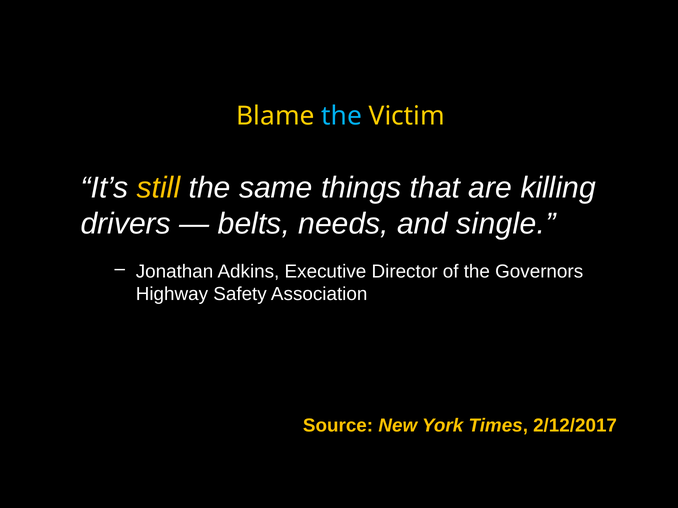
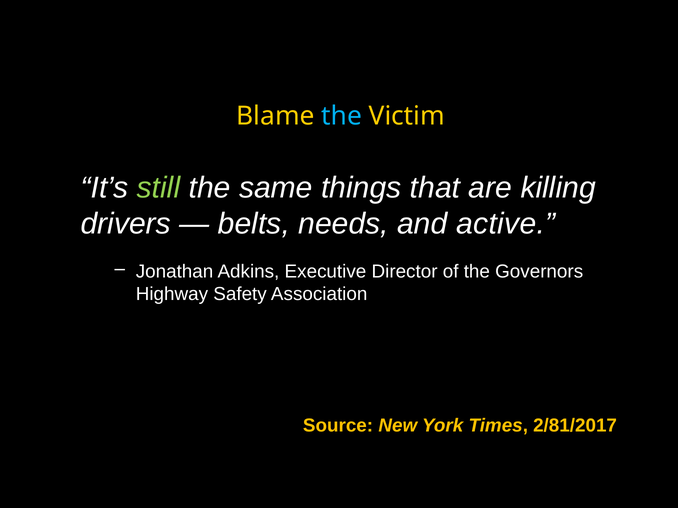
still colour: yellow -> light green (159, 188)
single: single -> active (506, 224)
2/12/2017: 2/12/2017 -> 2/81/2017 (575, 426)
